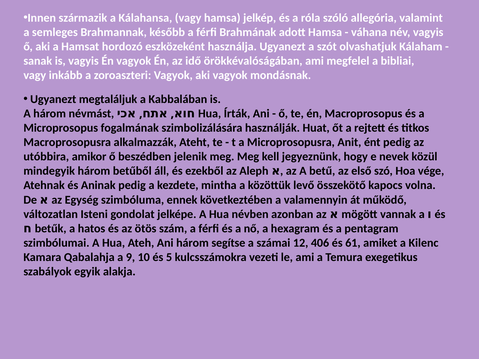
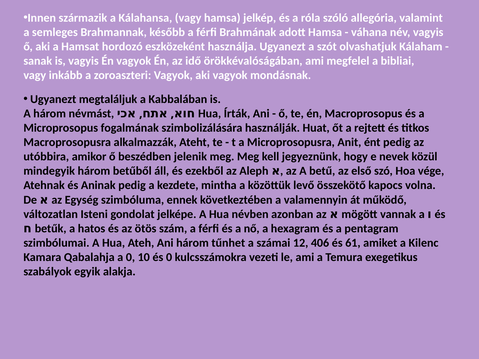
segítse: segítse -> tűnhet (228, 243)
a 9: 9 -> 0 (130, 257)
és 5: 5 -> 0 (169, 257)
